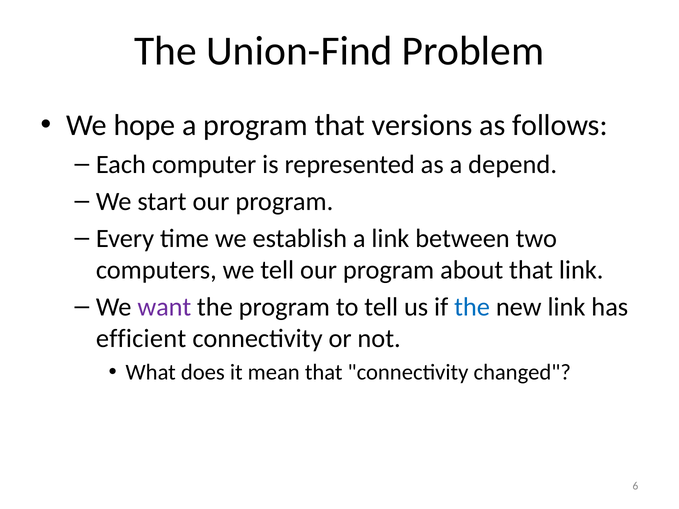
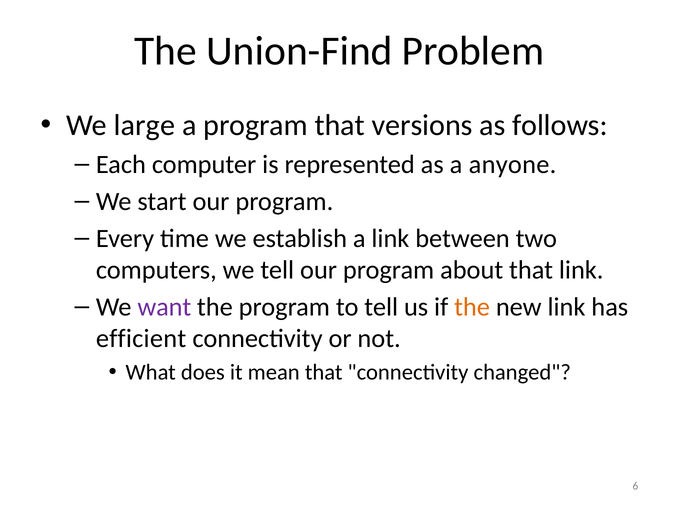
hope: hope -> large (144, 125)
depend: depend -> anyone (513, 164)
the colour: blue -> orange (472, 307)
